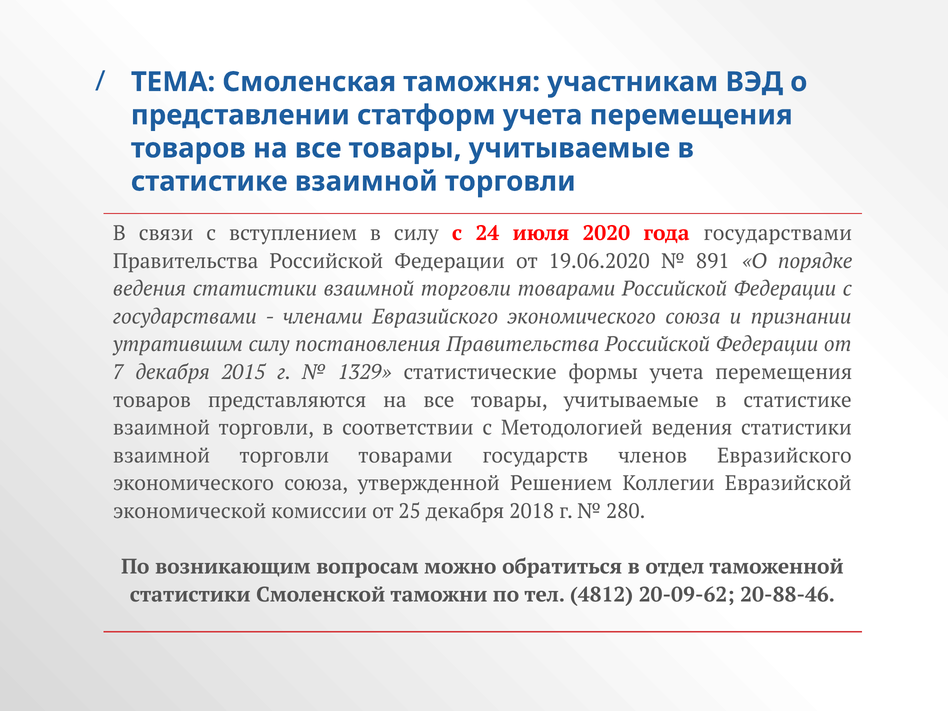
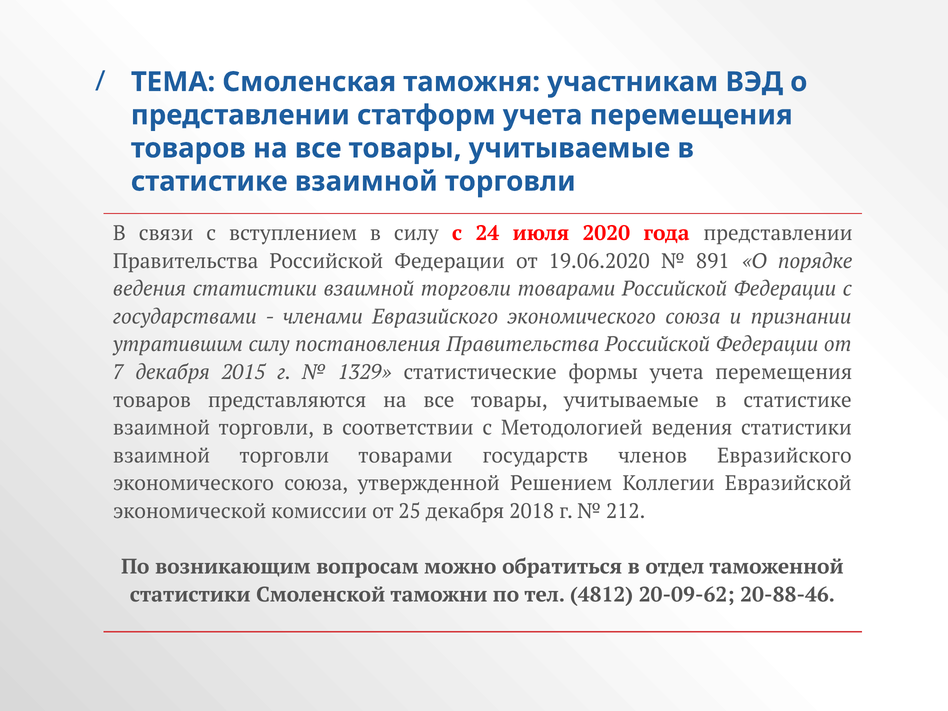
года государствами: государствами -> представлении (778, 233)
280: 280 -> 212 (626, 511)
